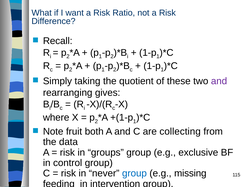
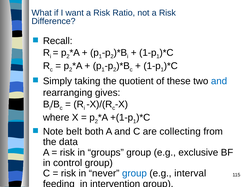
and colour: purple -> blue (219, 81)
fruit: fruit -> belt (74, 131)
missing: missing -> interval (190, 173)
